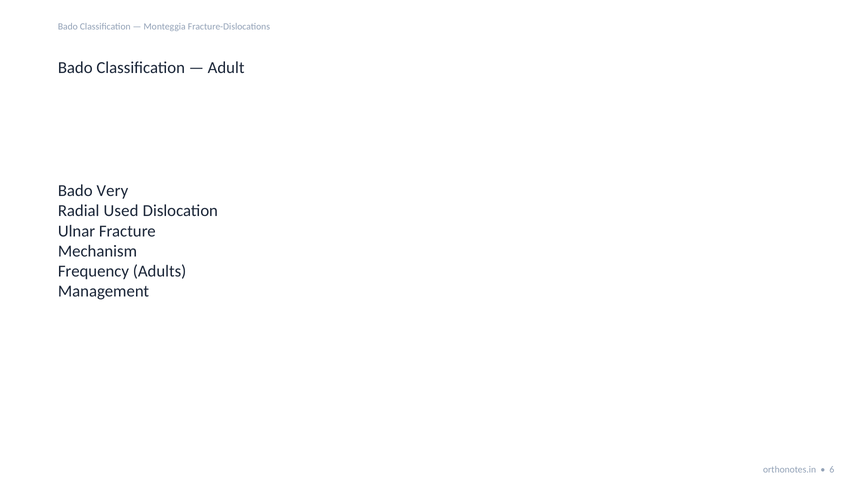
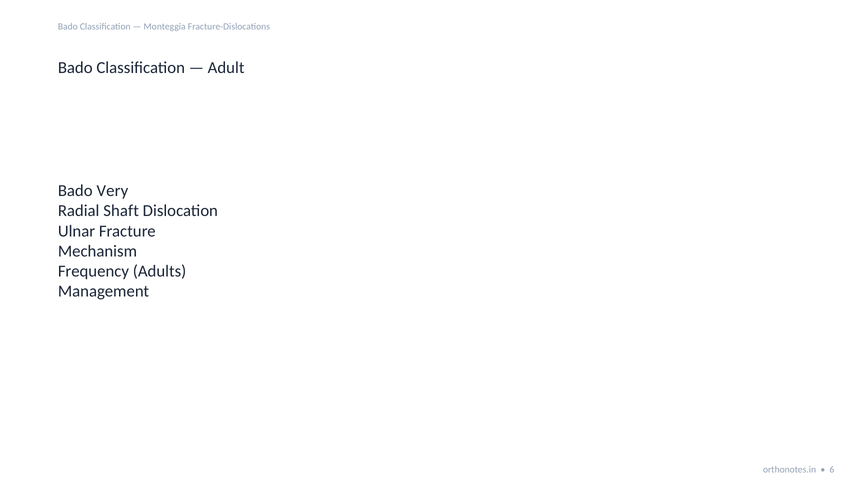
Used: Used -> Shaft (121, 211)
